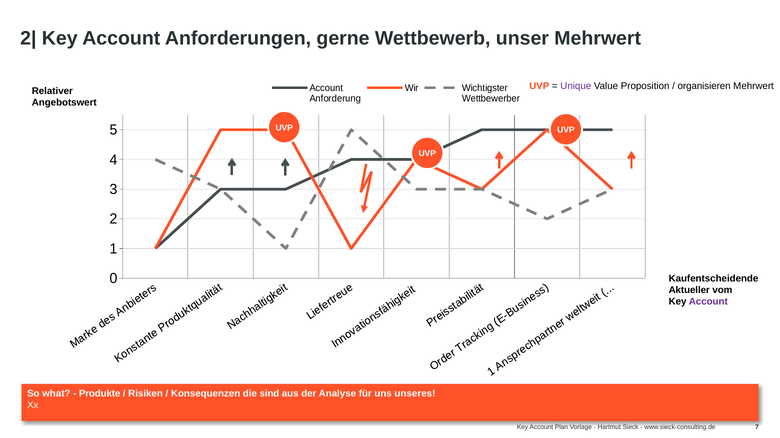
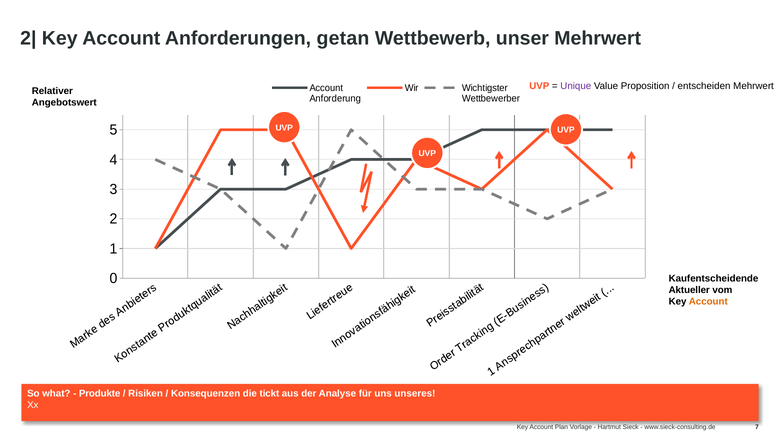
gerne: gerne -> getan (343, 38)
organisieren: organisieren -> entscheiden (704, 86)
Account colour: purple -> orange (708, 302)
sind: sind -> tickt (269, 394)
